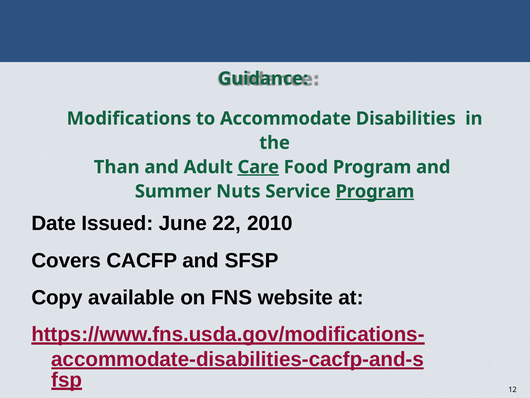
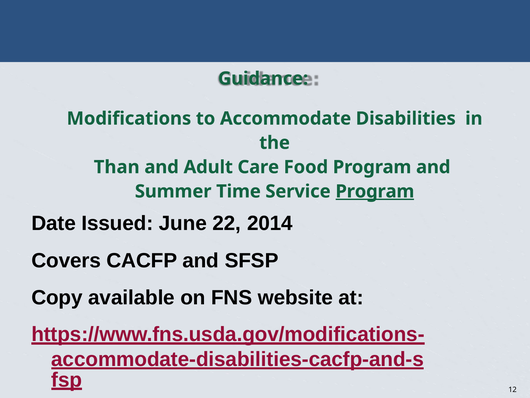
Care underline: present -> none (258, 167)
Nuts: Nuts -> Time (238, 191)
2010: 2010 -> 2014 (270, 223)
